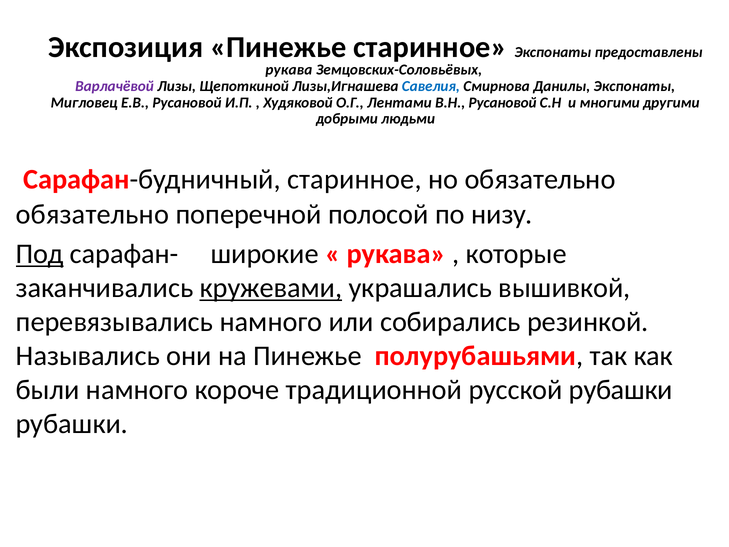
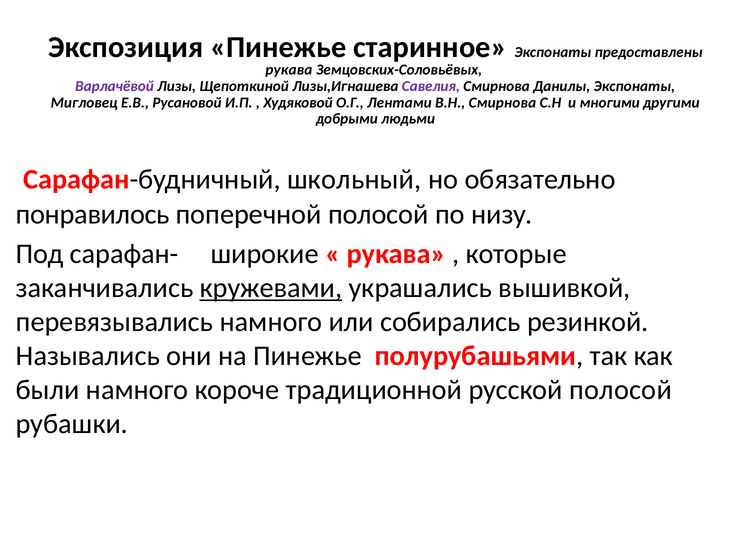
Савелия colour: blue -> purple (431, 86)
В.Н Русановой: Русановой -> Смирнова (502, 102)
Сарафан-будничный старинное: старинное -> школьный (354, 180)
обязательно: обязательно -> понравилось (93, 214)
Под underline: present -> none (40, 254)
русской рубашки: рубашки -> полосой (621, 390)
